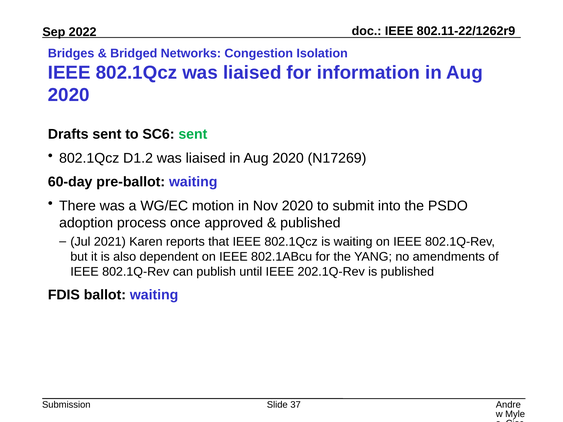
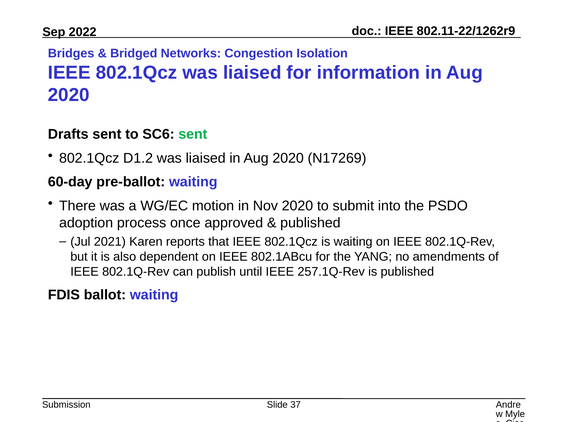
202.1Q-Rev: 202.1Q-Rev -> 257.1Q-Rev (331, 272)
